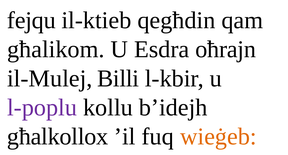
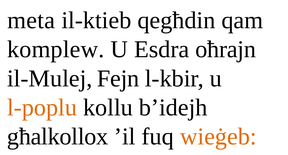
fejqu: fejqu -> meta (31, 20)
għalikom: għalikom -> komplew (56, 49)
Billi: Billi -> Fejn (118, 78)
l-poplu colour: purple -> orange (42, 108)
